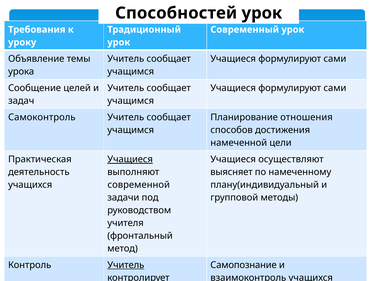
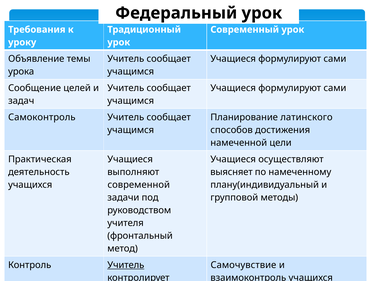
Способностей: Способностей -> Федеральный (176, 13)
отношения: отношения -> латинского (306, 117)
Учащиеся underline: present -> none (130, 159)
Самопознание: Самопознание -> Самочувствие (243, 265)
